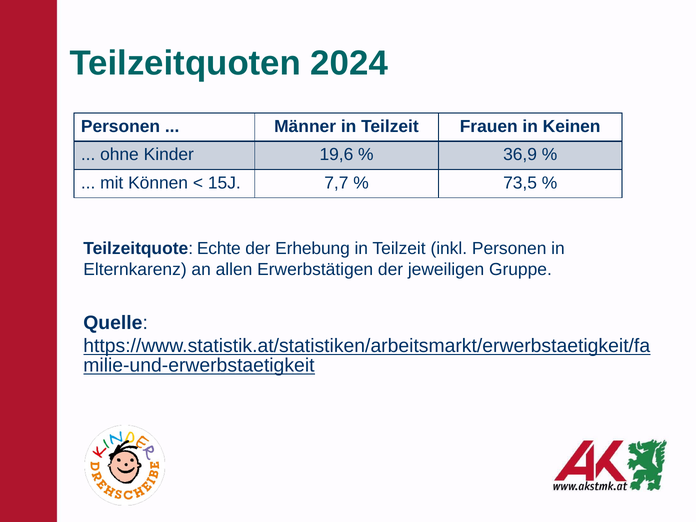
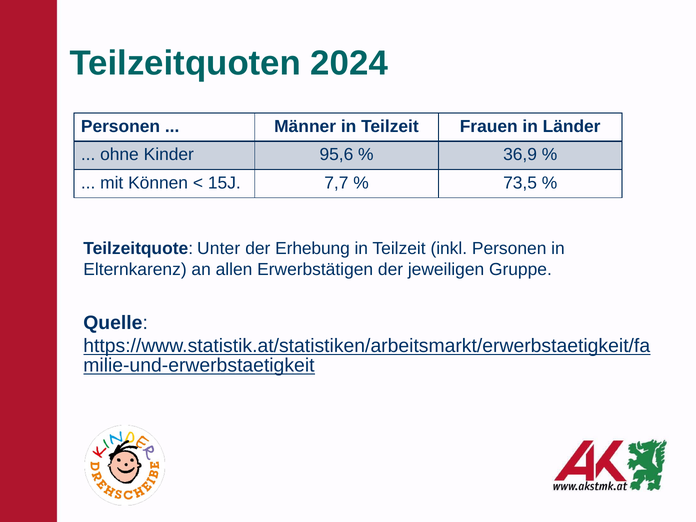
Keinen: Keinen -> Länder (572, 127)
19,6: 19,6 -> 95,6 (336, 155)
Echte: Echte -> Unter (219, 249)
